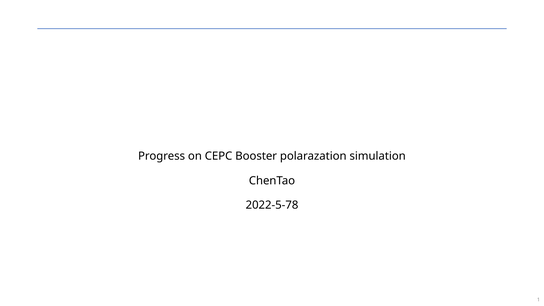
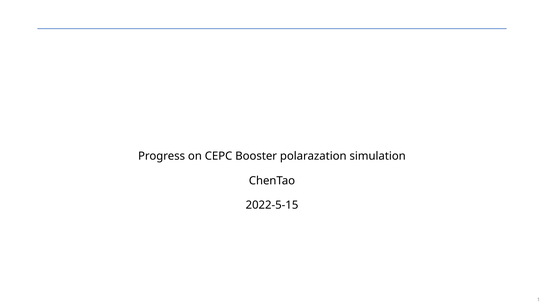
2022-5-78: 2022-5-78 -> 2022-5-15 (272, 205)
